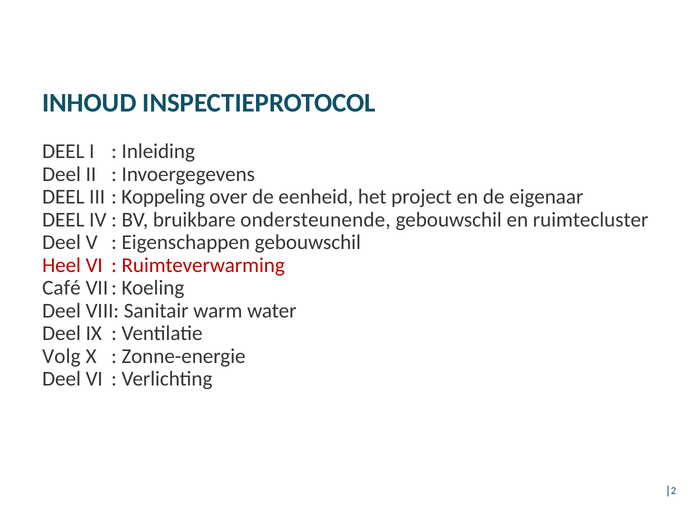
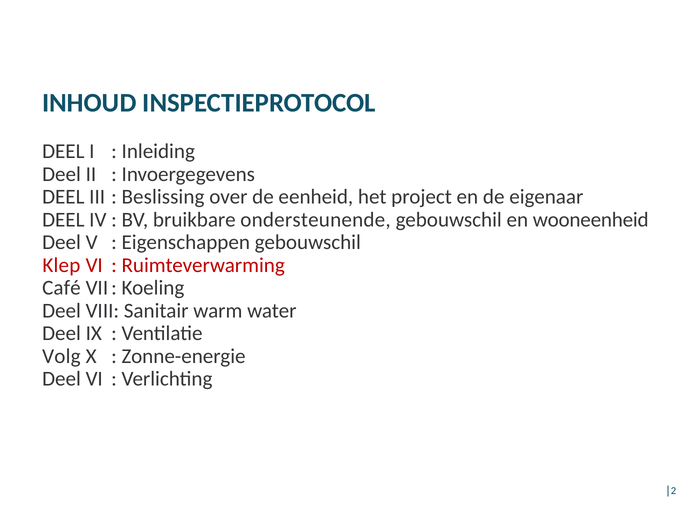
Koppeling: Koppeling -> Beslissing (163, 197)
ruimtecluster: ruimtecluster -> wooneenheid (591, 220)
Heel: Heel -> Klep (61, 265)
